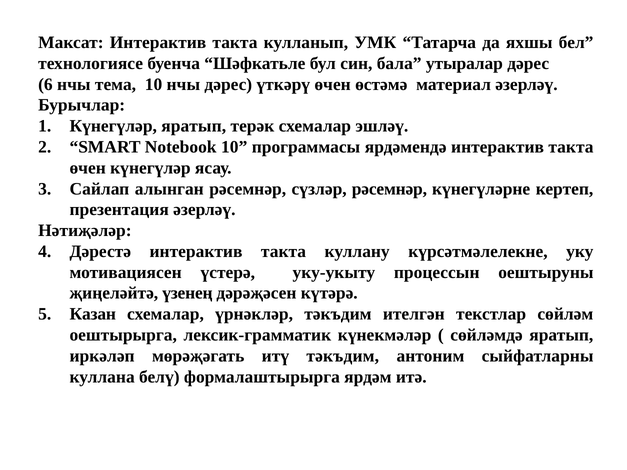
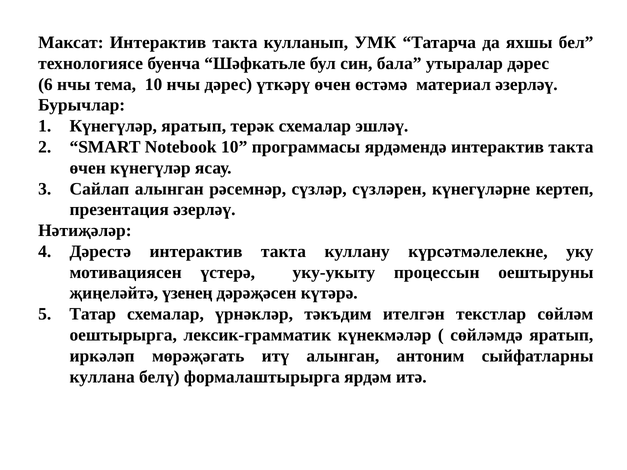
сүзләр рәсемнәр: рәсемнәр -> сүзләрен (389, 189)
Казан: Казан -> Татар (93, 314)
итү тәкъдим: тәкъдим -> алынган (343, 356)
